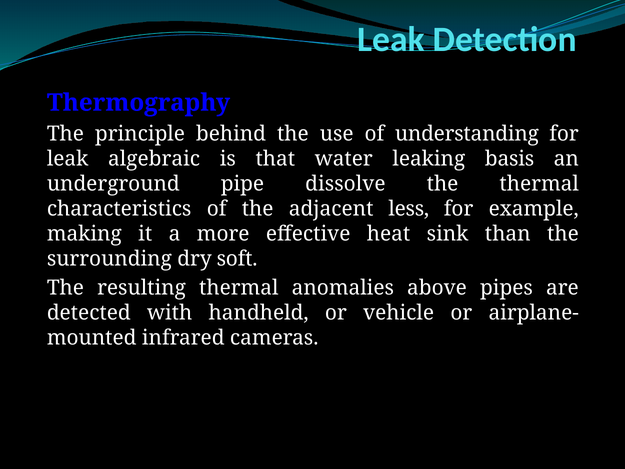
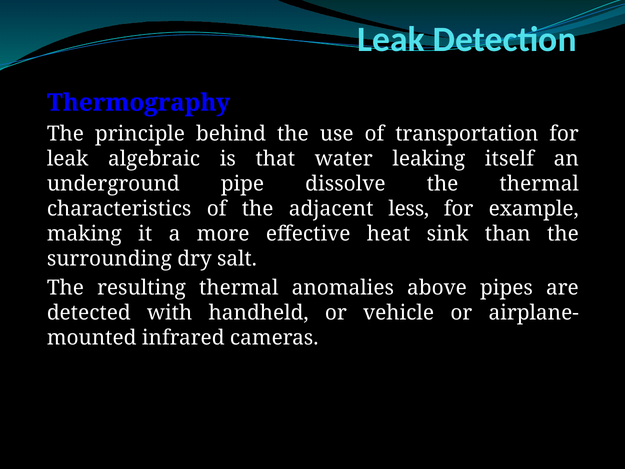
understanding: understanding -> transportation (467, 134)
basis: basis -> itself (509, 159)
soft: soft -> salt (237, 259)
